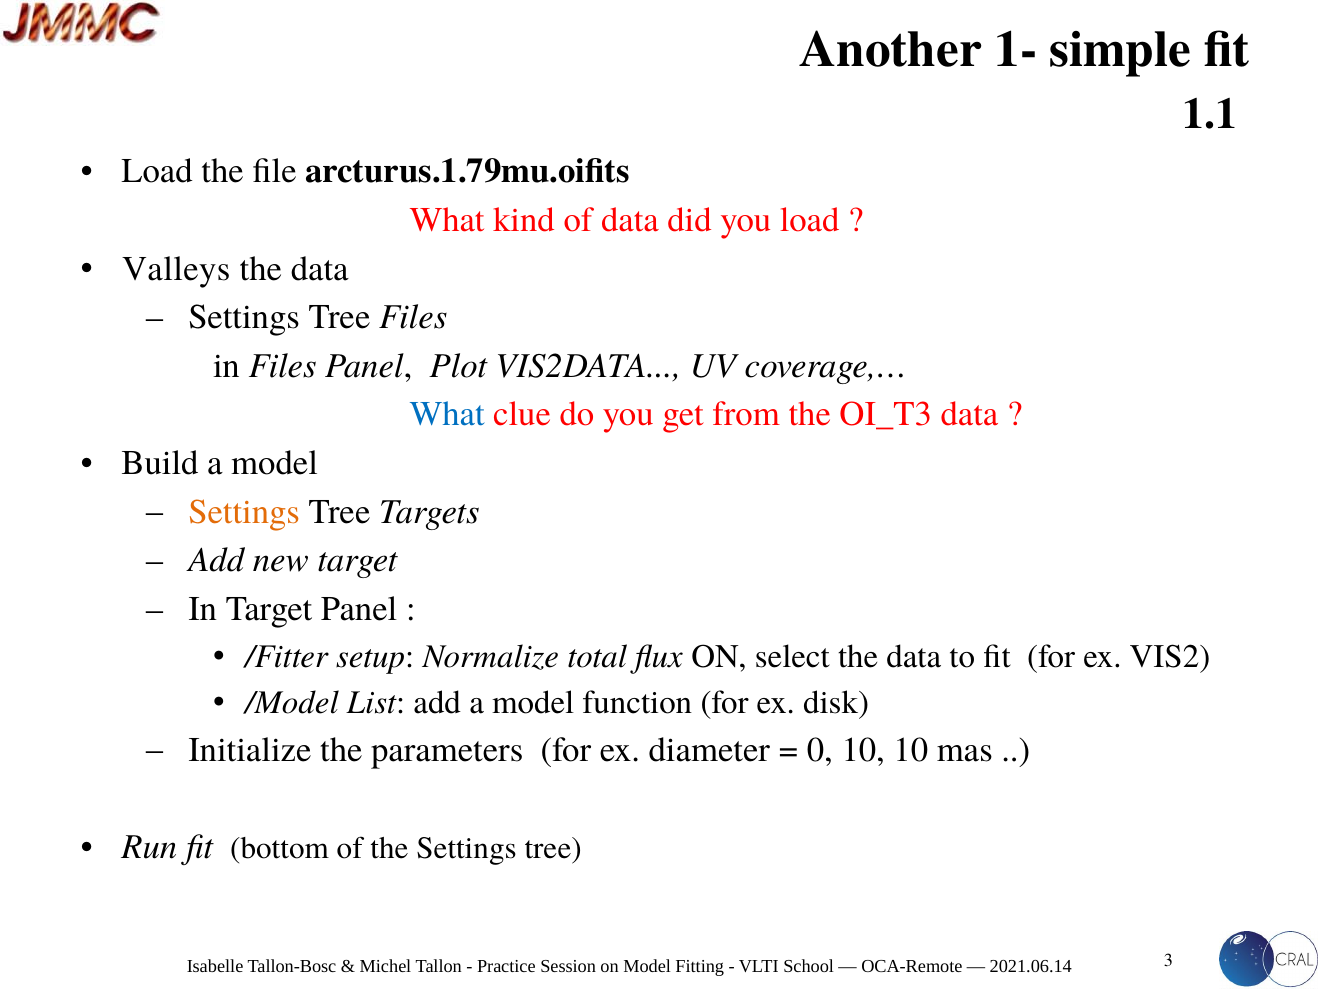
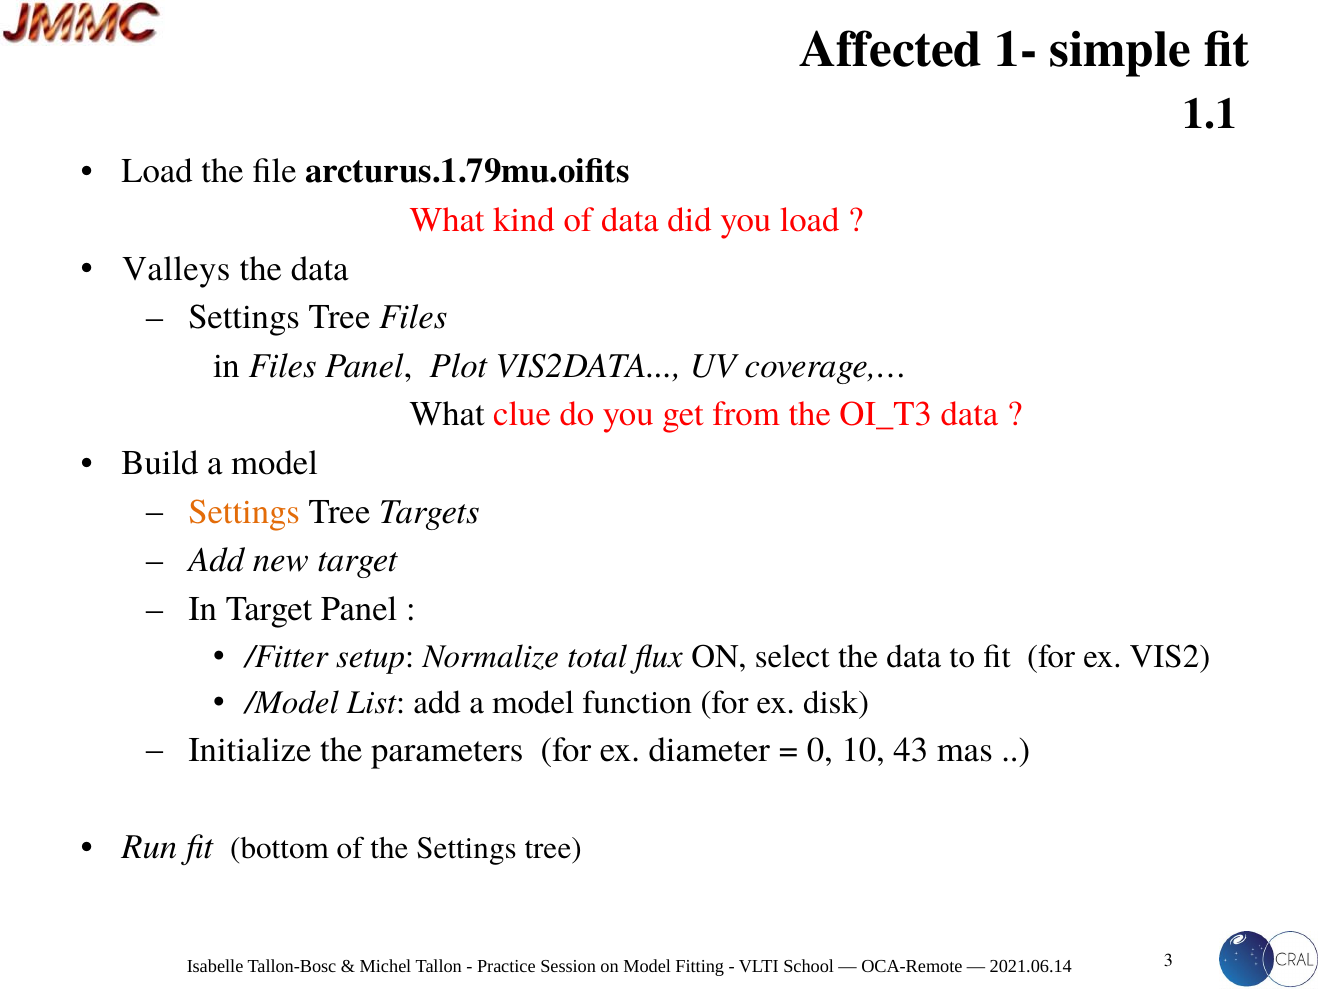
Another: Another -> Affected (891, 50)
What colour: blue -> black (447, 414)
10 10: 10 -> 43 (911, 750)
